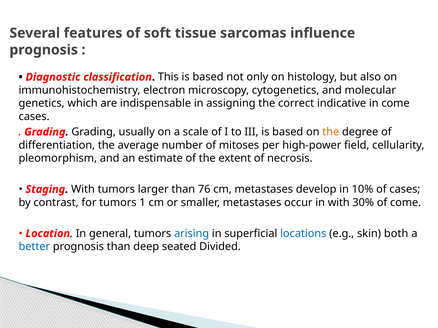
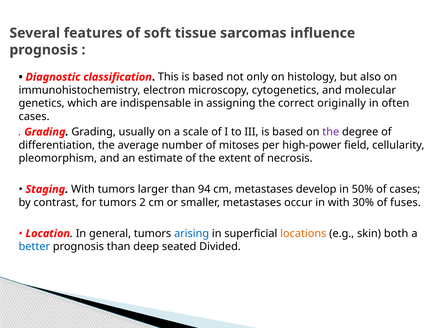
indicative: indicative -> originally (342, 103)
in come: come -> often (395, 103)
the colour: orange -> purple (331, 132)
76: 76 -> 94 (204, 190)
10%: 10% -> 50% (363, 190)
1: 1 -> 2 (143, 203)
of come: come -> fuses (405, 203)
locations colour: blue -> orange (303, 234)
